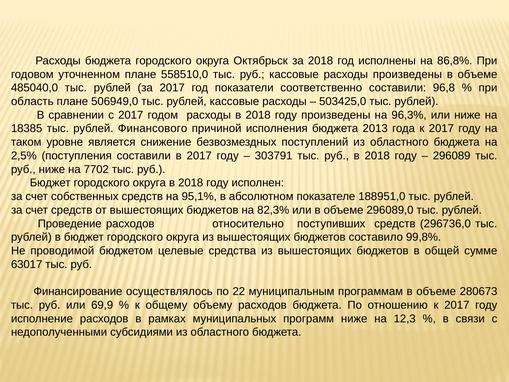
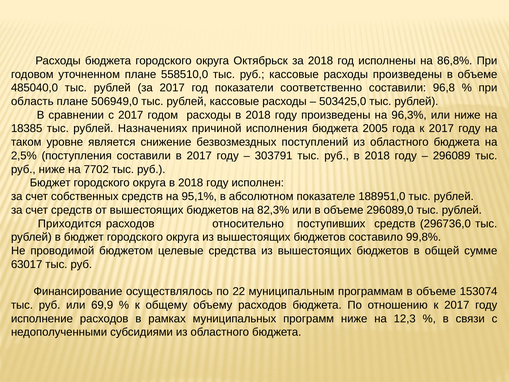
Финансового: Финансового -> Назначениях (153, 128)
2013: 2013 -> 2005 (375, 128)
Проведение: Проведение -> Приходится (70, 223)
280673: 280673 -> 153074 (479, 291)
